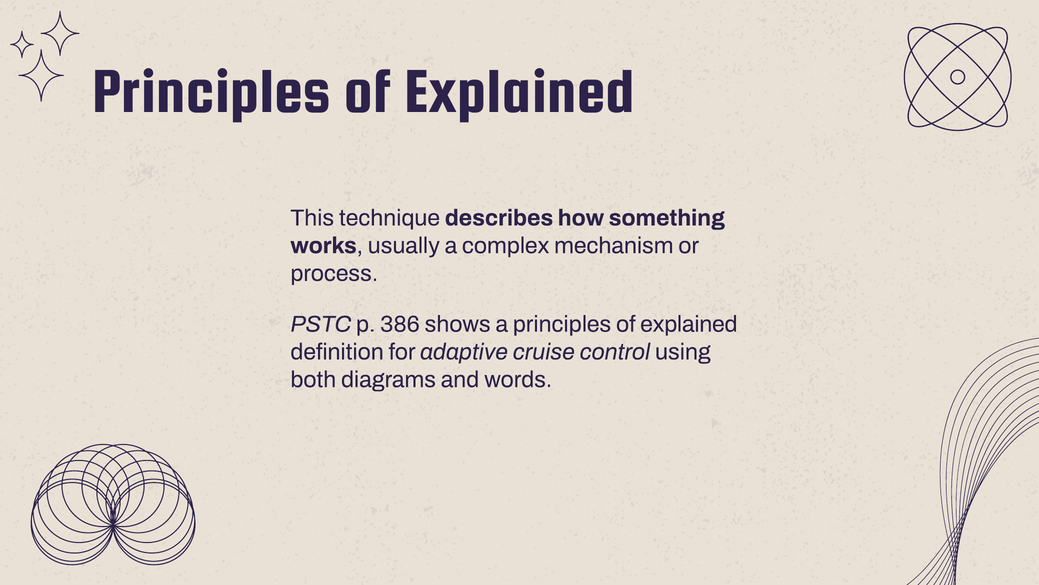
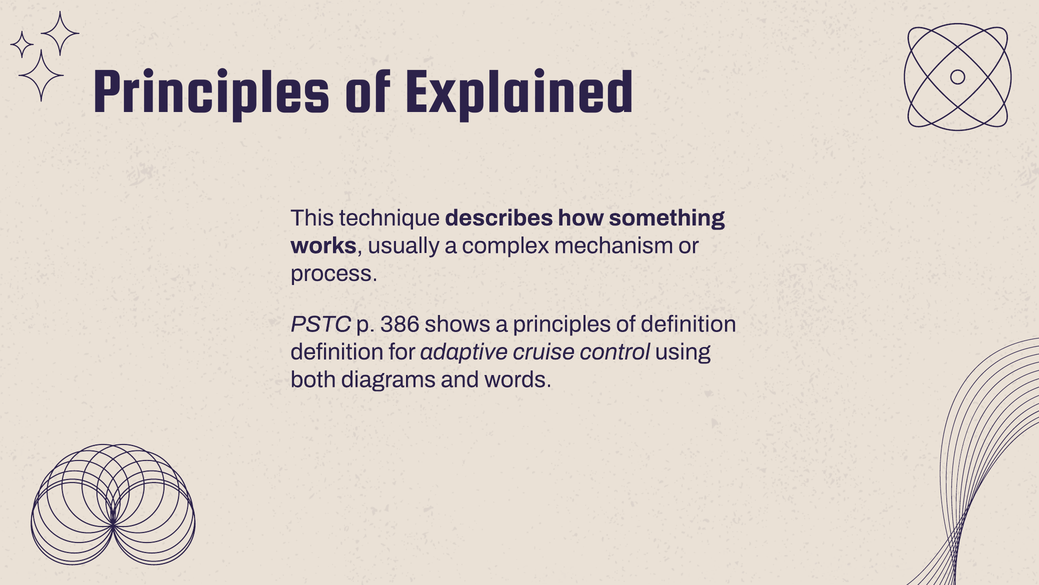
a principles of explained: explained -> definition (689, 324)
